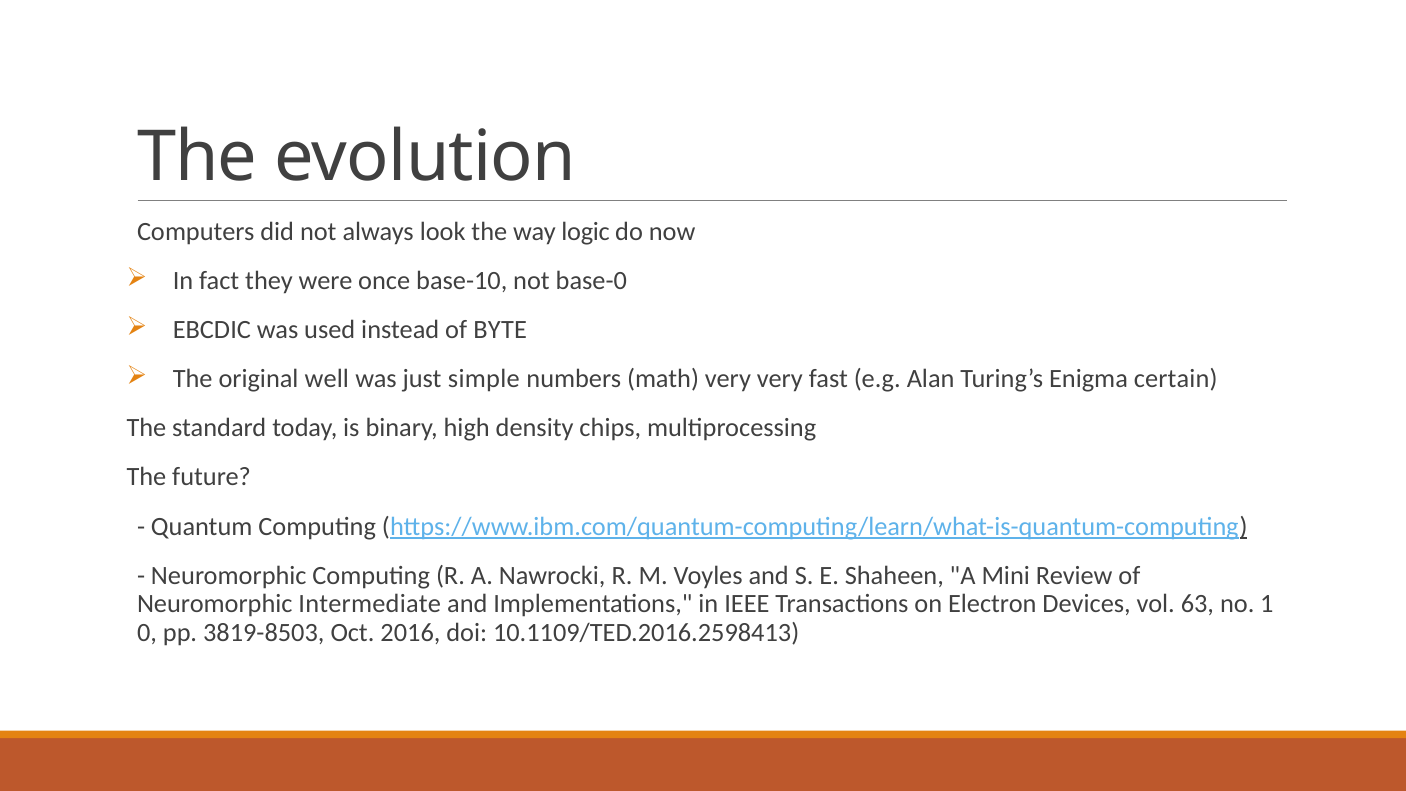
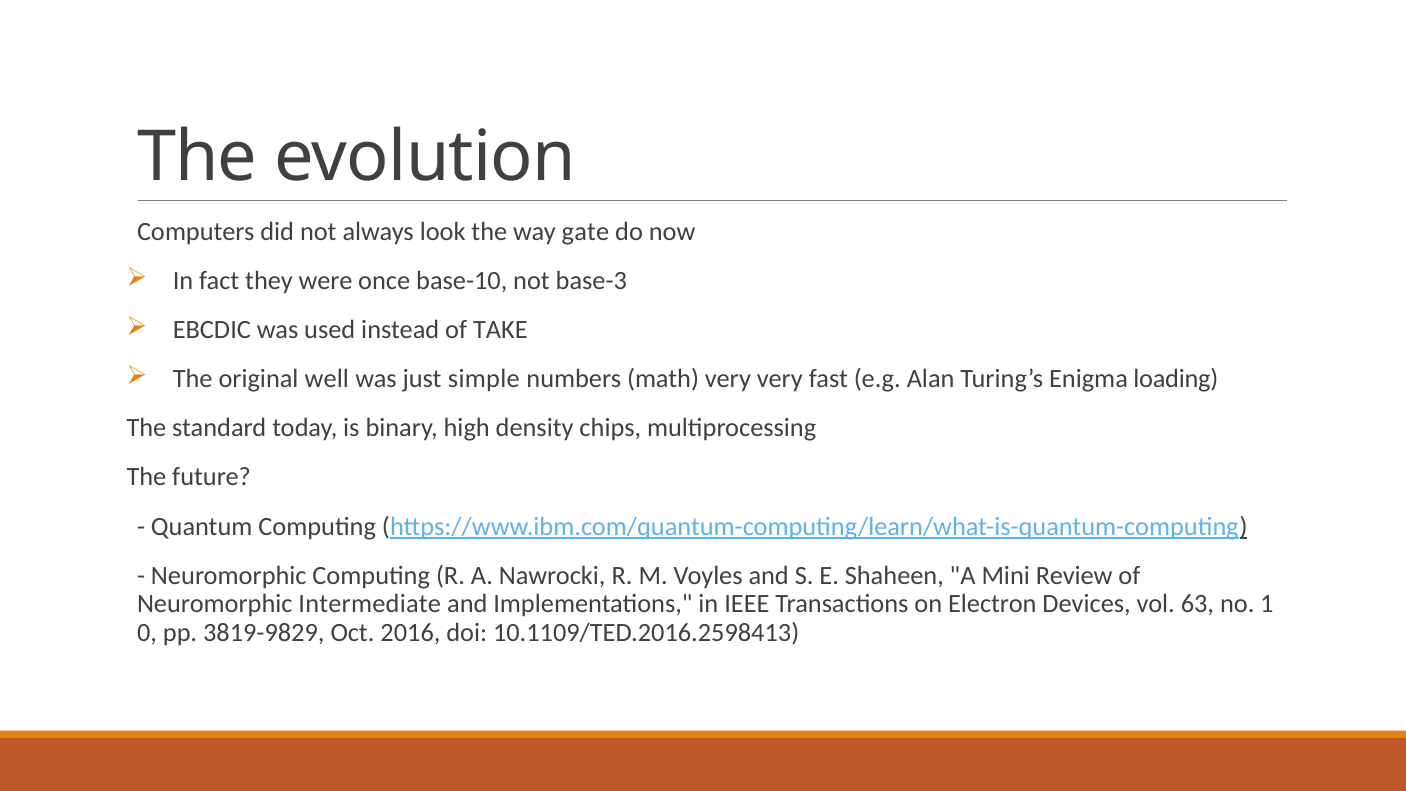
logic: logic -> gate (585, 232)
base-0: base-0 -> base-3 (591, 281)
BYTE: BYTE -> TAKE (500, 330)
certain: certain -> loading (1176, 379)
3819-8503: 3819-8503 -> 3819-9829 (264, 633)
